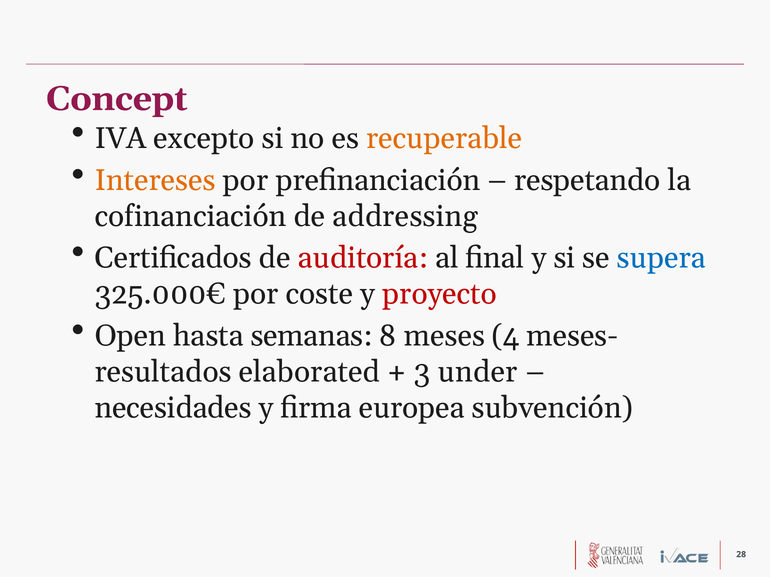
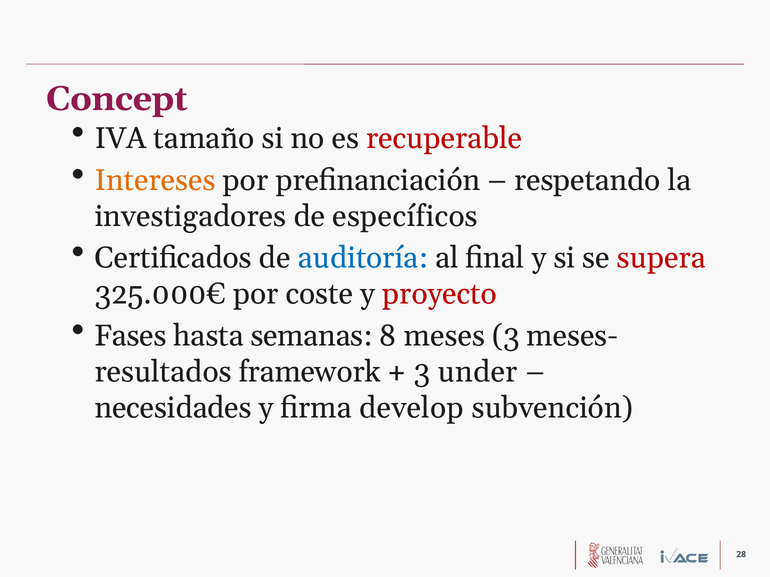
excepto: excepto -> tamaño (204, 138)
recuperable colour: orange -> red (444, 138)
cofinanciación: cofinanciación -> investigadores (190, 216)
addressing: addressing -> específicos (405, 216)
auditoría colour: red -> blue (363, 258)
supera colour: blue -> red (661, 258)
Open: Open -> Fases (130, 336)
meses 4: 4 -> 3 (506, 336)
elaborated: elaborated -> framework (310, 372)
europea: europea -> develop (412, 408)
